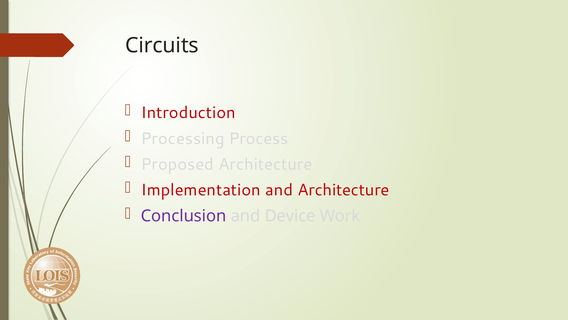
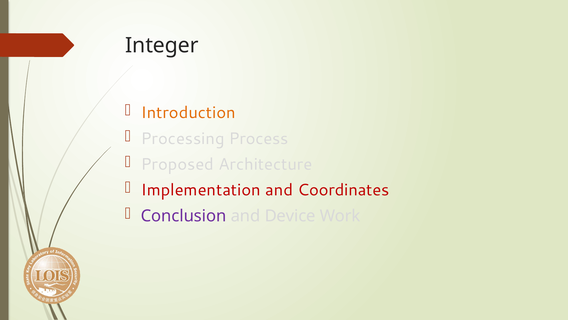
Circuits: Circuits -> Integer (162, 45)
Introduction colour: red -> orange (188, 113)
and Architecture: Architecture -> Coordinates (343, 190)
